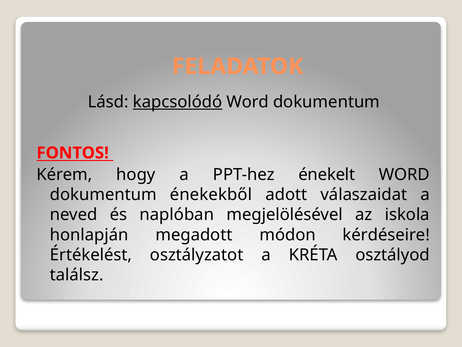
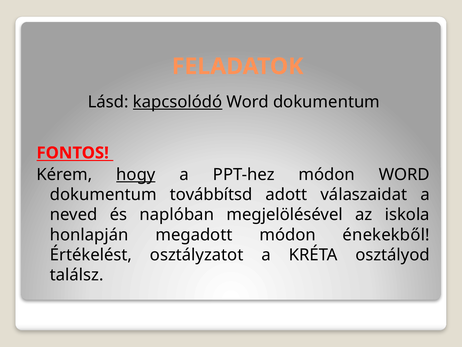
hogy underline: none -> present (136, 174)
PPT-hez énekelt: énekelt -> módon (327, 174)
énekekből: énekekből -> továbbítsd (211, 194)
kérdéseire: kérdéseire -> énekekből (386, 235)
